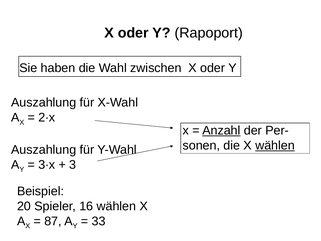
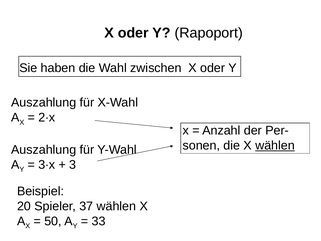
Anzahl underline: present -> none (221, 130)
16: 16 -> 37 (86, 206)
87: 87 -> 50 (53, 221)
